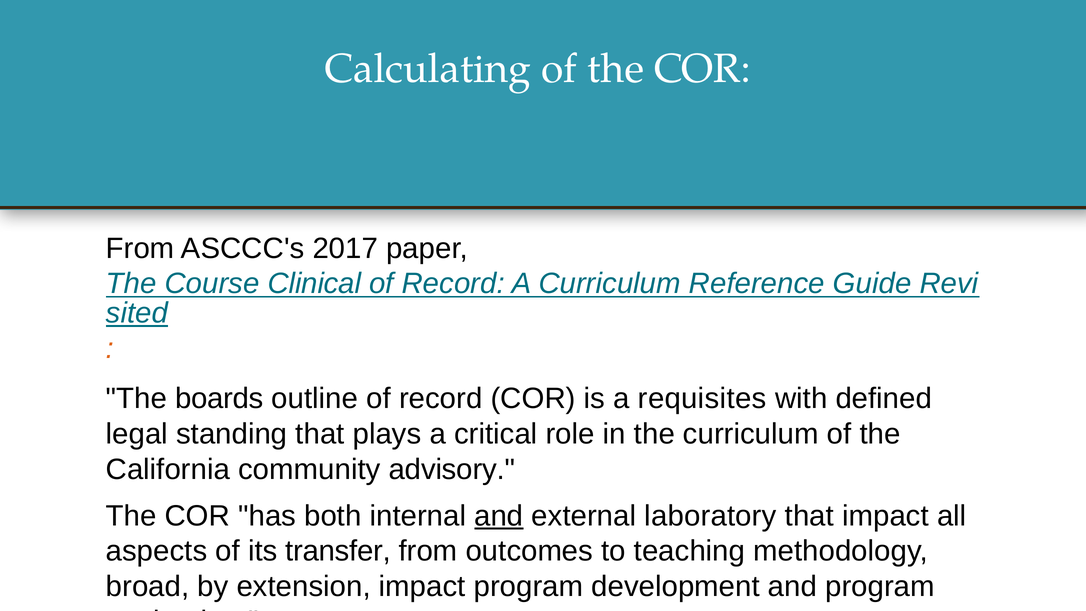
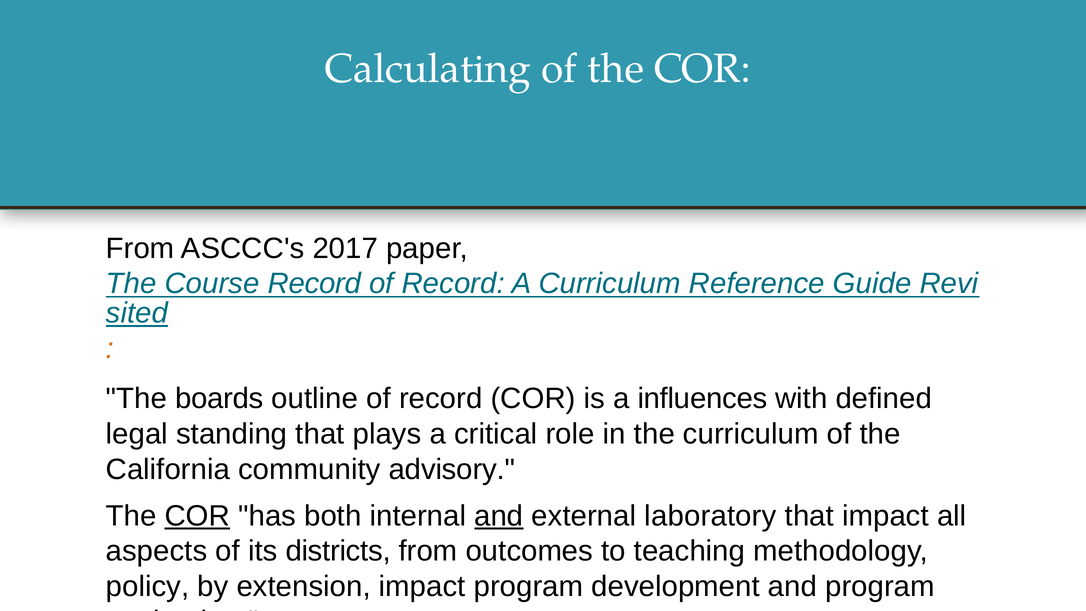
Course Clinical: Clinical -> Record (314, 284)
requisites: requisites -> influences (702, 399)
COR underline: none -> present (197, 516)
transfer: transfer -> districts (338, 551)
broad: broad -> policy (148, 586)
